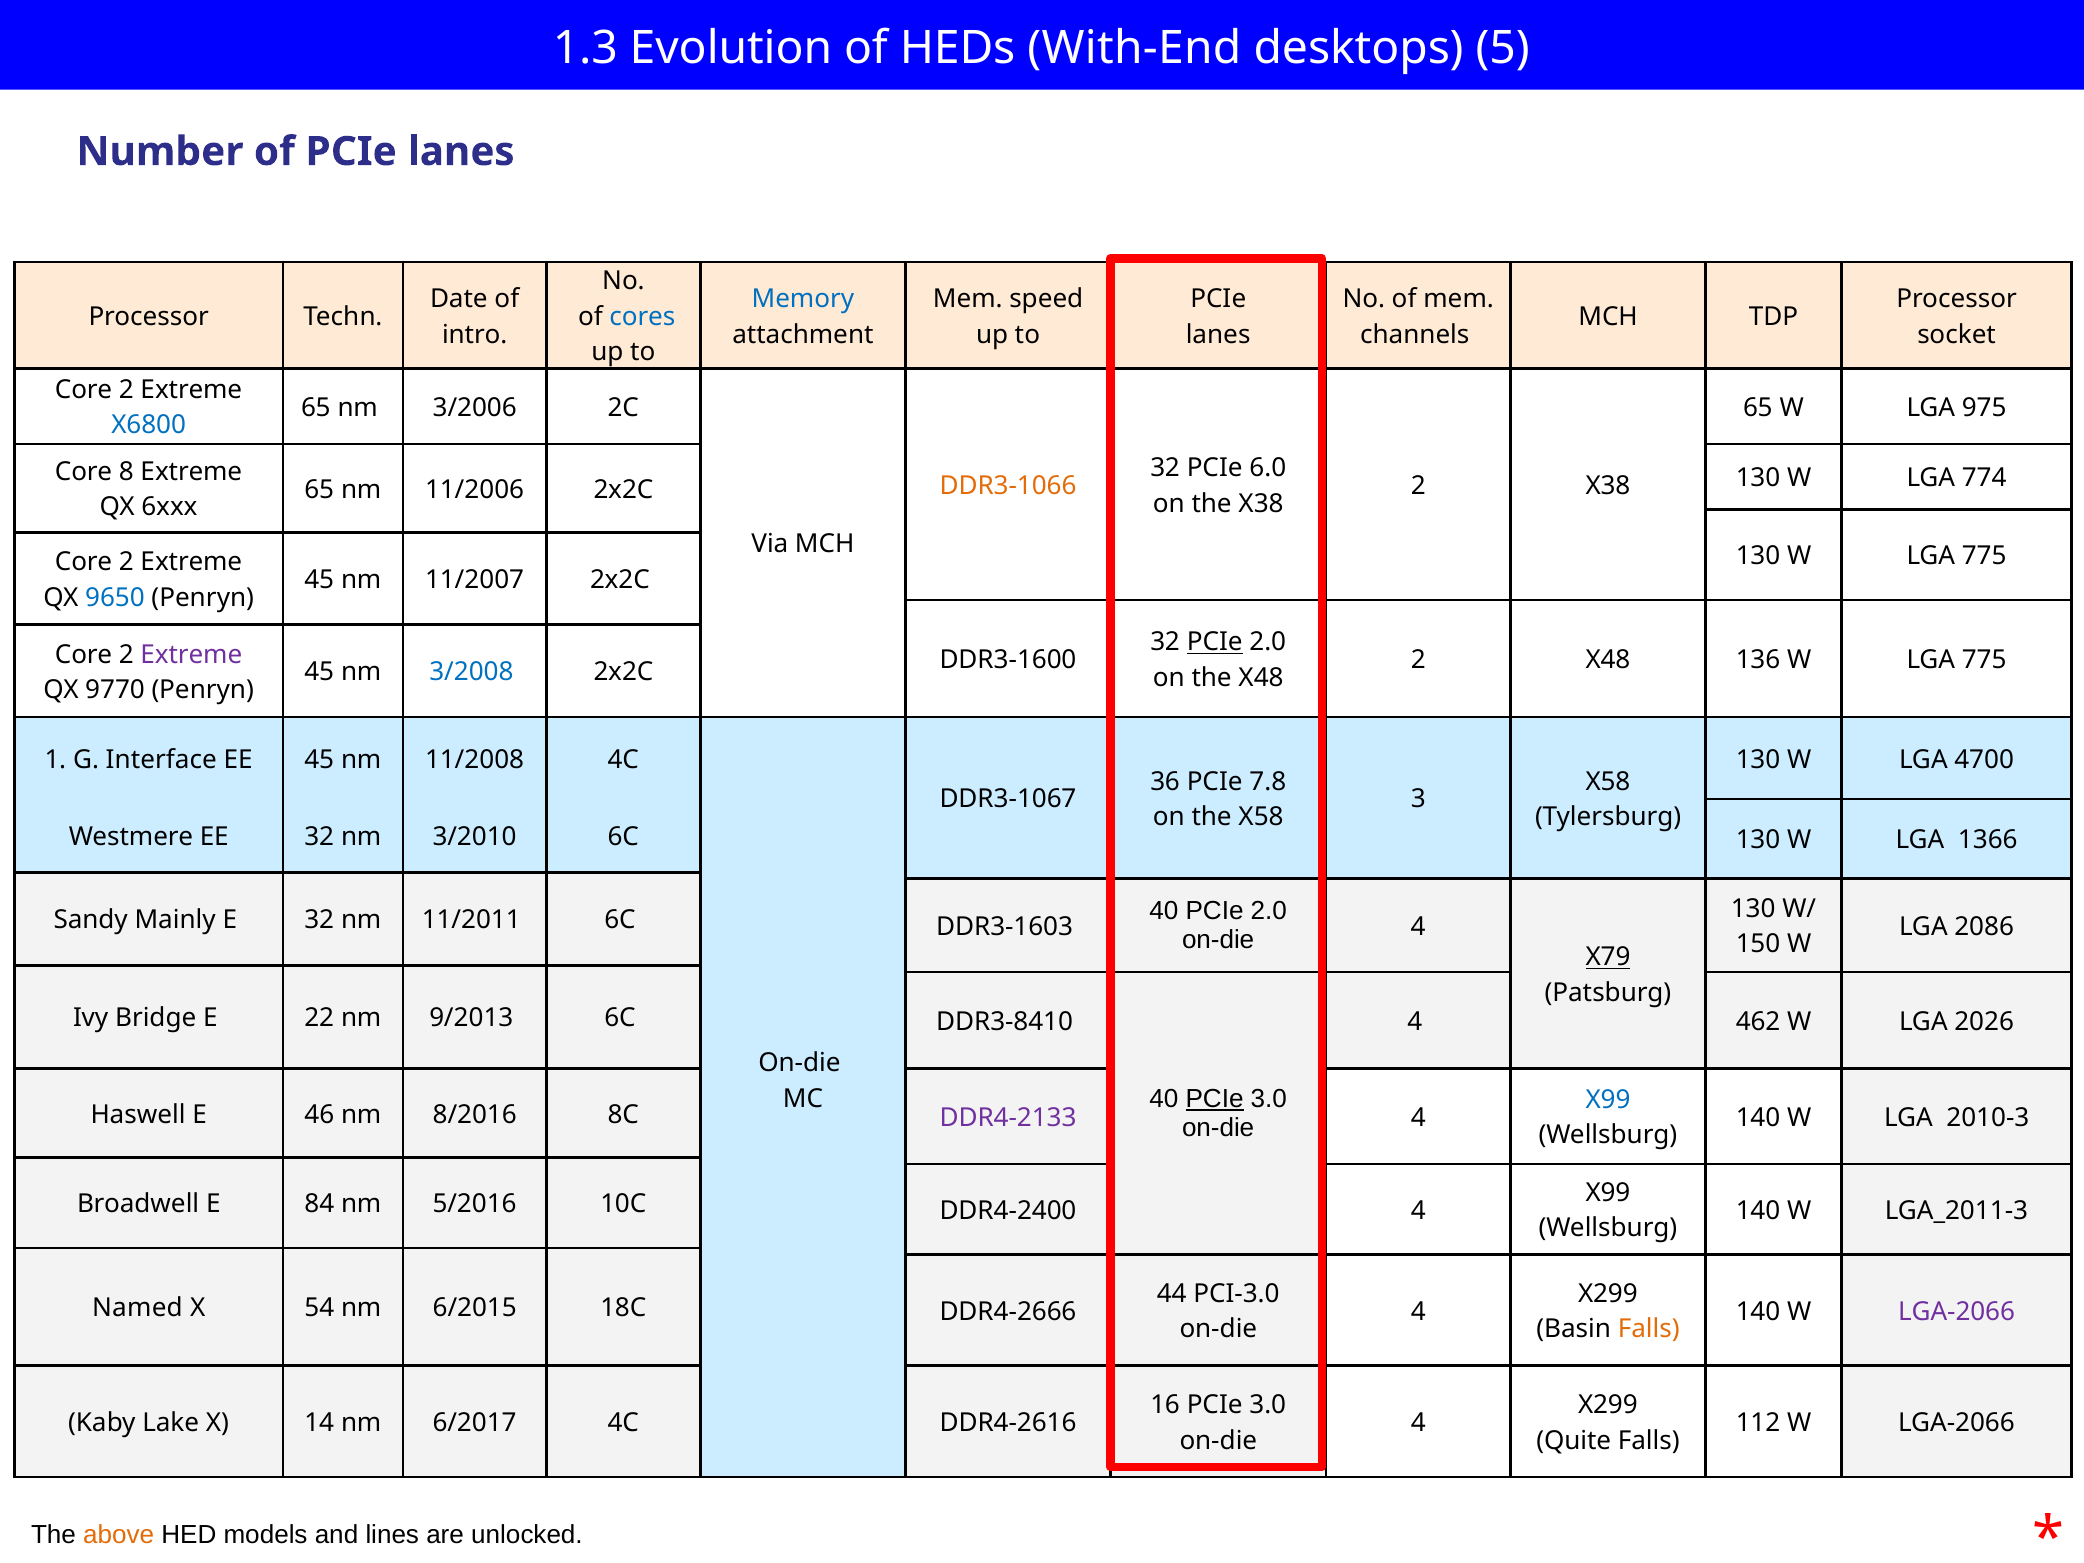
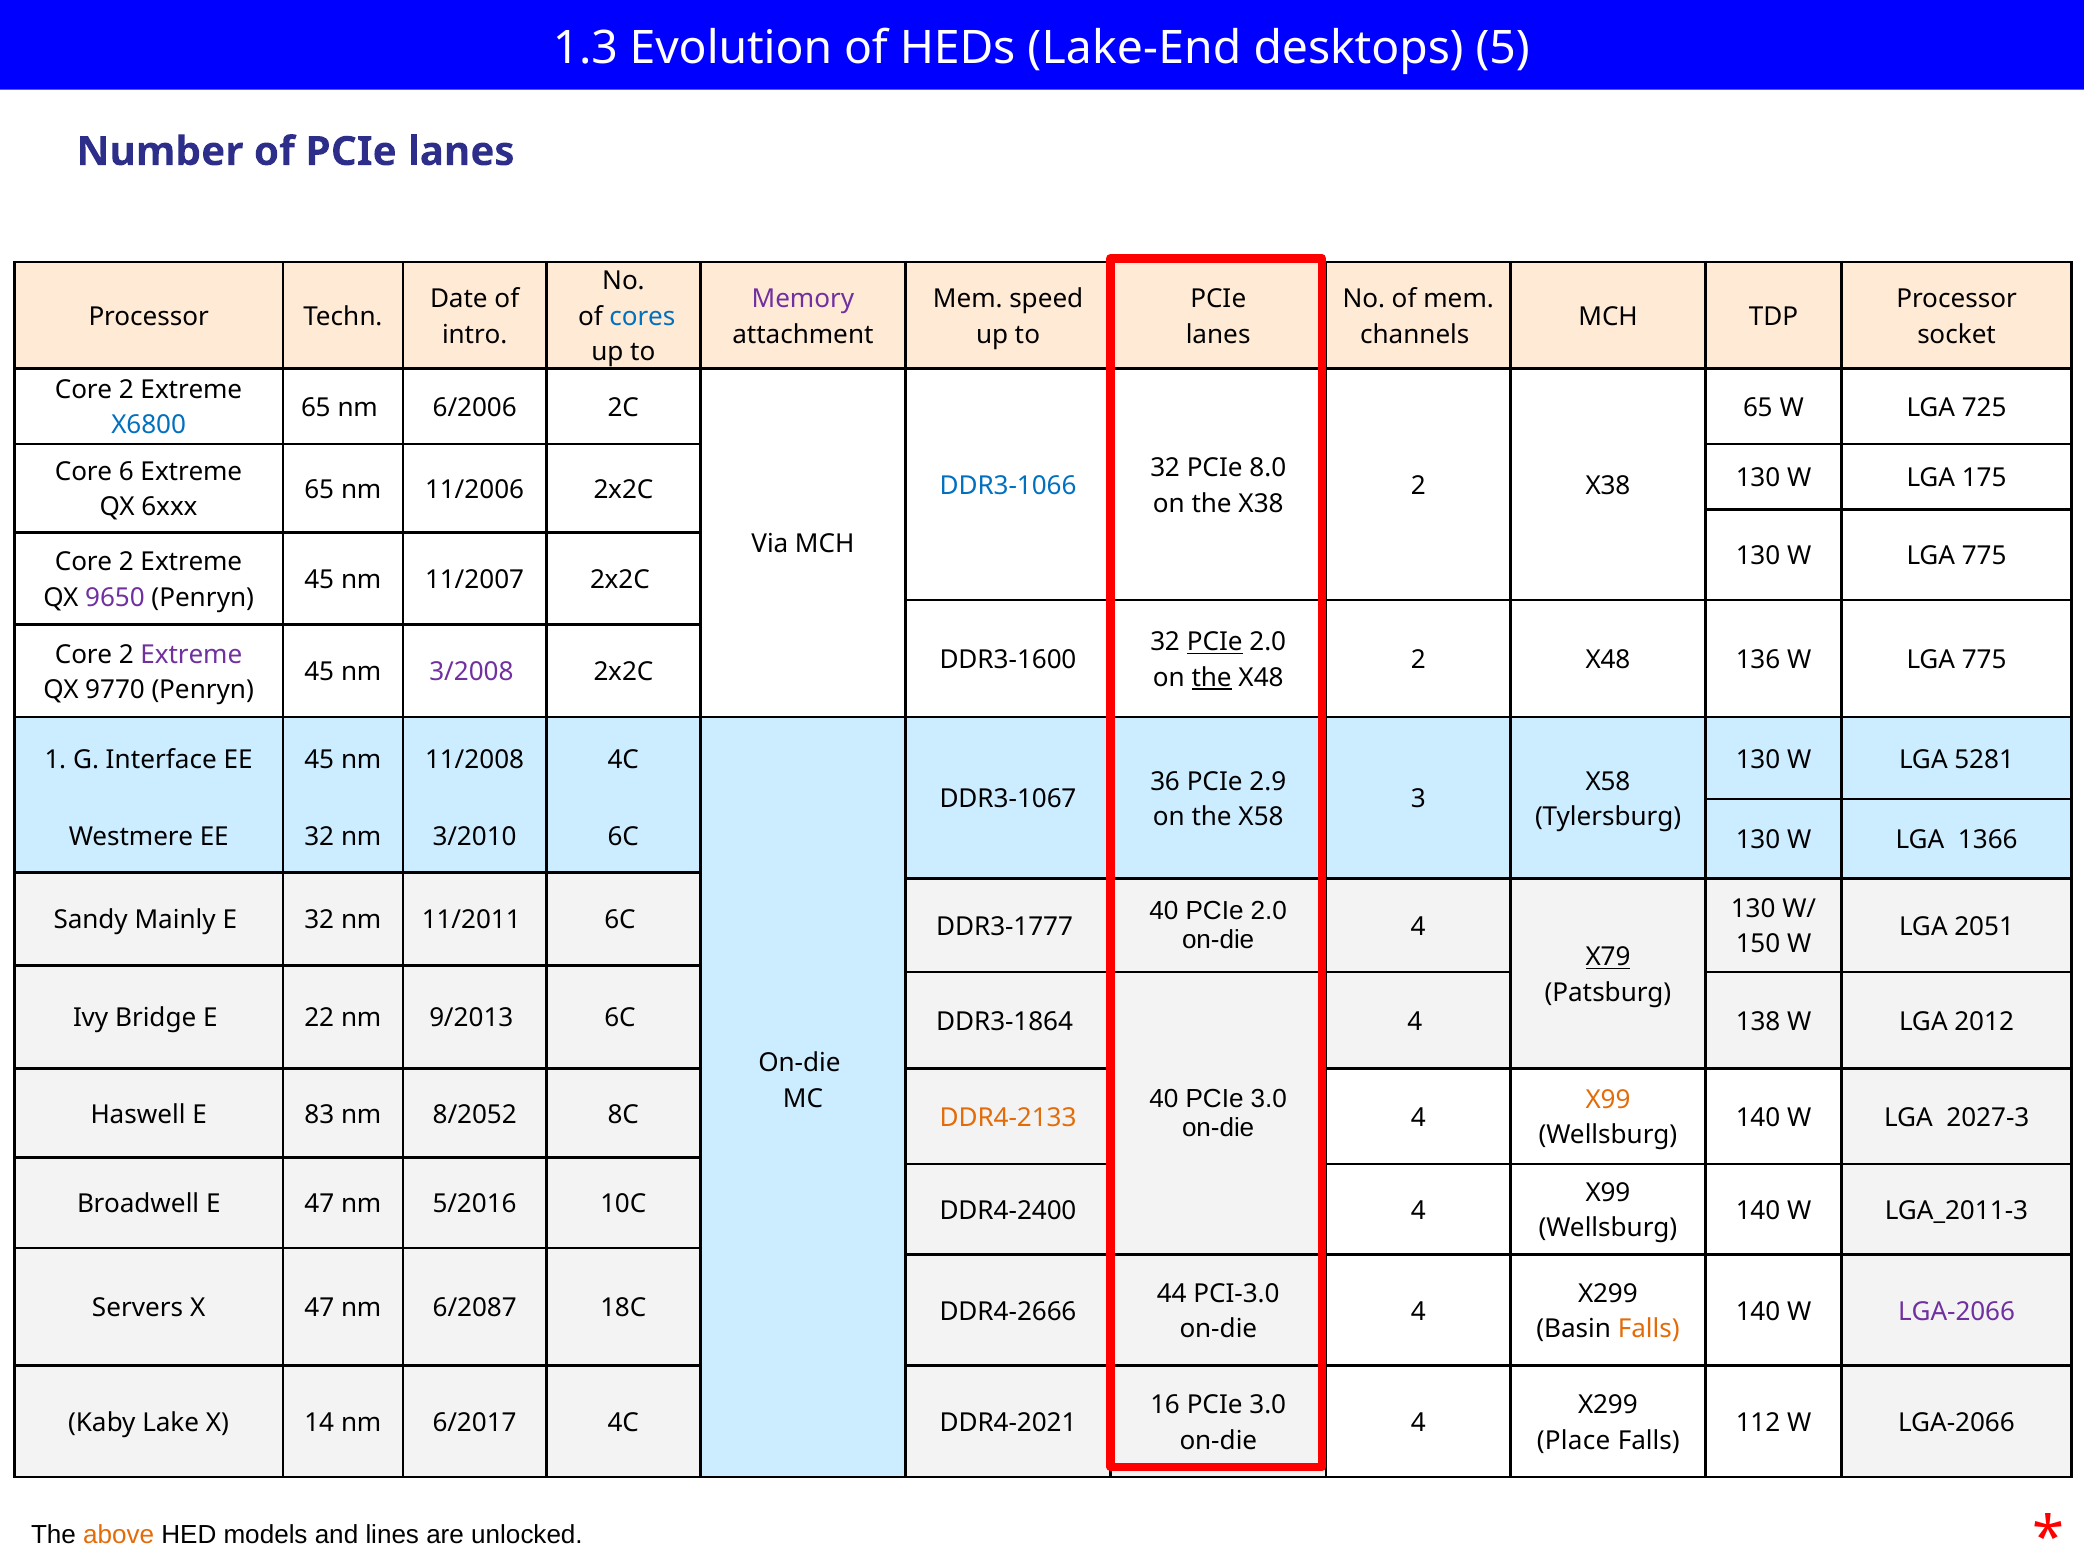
With-End: With-End -> Lake-End (1134, 48)
Memory colour: blue -> purple (803, 299)
3/2006: 3/2006 -> 6/2006 (475, 408)
975: 975 -> 725 (1984, 408)
6.0: 6.0 -> 8.0 (1268, 468)
8: 8 -> 6 (126, 472)
DDR3-1066 colour: orange -> blue (1008, 486)
774: 774 -> 175 (1984, 478)
9650 colour: blue -> purple (115, 598)
3/2008 colour: blue -> purple (471, 672)
the underline: none -> present (1212, 678)
4700: 4700 -> 5281 (1984, 760)
7.8: 7.8 -> 2.9 (1268, 782)
DDR3-1603: DDR3-1603 -> DDR3-1777 (1005, 927)
2086: 2086 -> 2051 (1984, 927)
DDR3-8410: DDR3-8410 -> DDR3-1864 (1005, 1021)
462: 462 -> 138 (1758, 1021)
2026: 2026 -> 2012 (1984, 1021)
PCIe underline: present -> none (1215, 1099)
X99 colour: blue -> orange (1608, 1100)
46: 46 -> 83 (319, 1114)
8/2016: 8/2016 -> 8/2052 (475, 1114)
DDR4-2133 colour: purple -> orange (1008, 1118)
2010-3: 2010-3 -> 2027-3 (1988, 1118)
E 84: 84 -> 47 (319, 1204)
Named: Named -> Servers (138, 1308)
X 54: 54 -> 47 (319, 1308)
6/2015: 6/2015 -> 6/2087 (475, 1308)
DDR4-2616: DDR4-2616 -> DDR4-2021 (1008, 1423)
Quite: Quite -> Place (1574, 1441)
